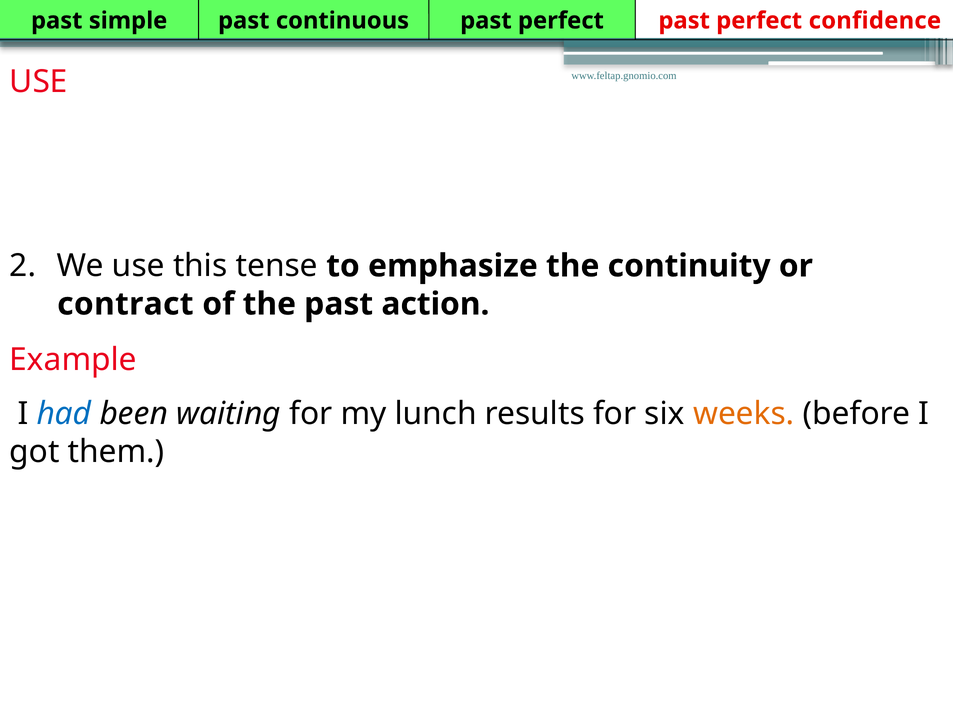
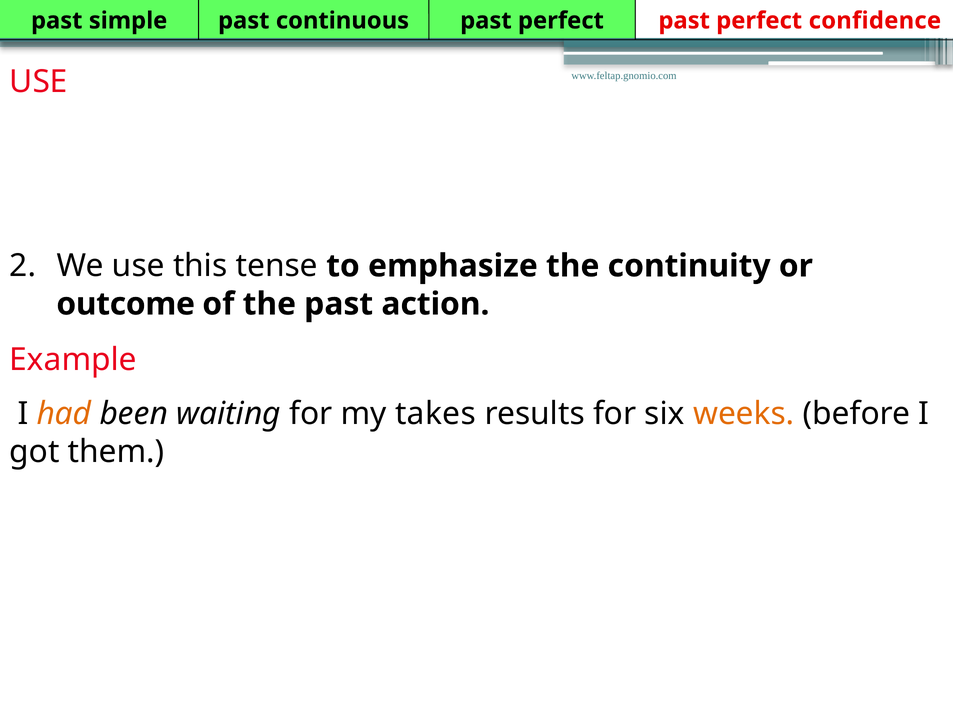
contract: contract -> outcome (126, 304)
had colour: blue -> orange (64, 414)
lunch: lunch -> takes (436, 414)
